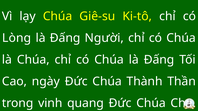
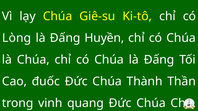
Người: Người -> Huyền (104, 38)
ngày: ngày -> đuốc (46, 82)
